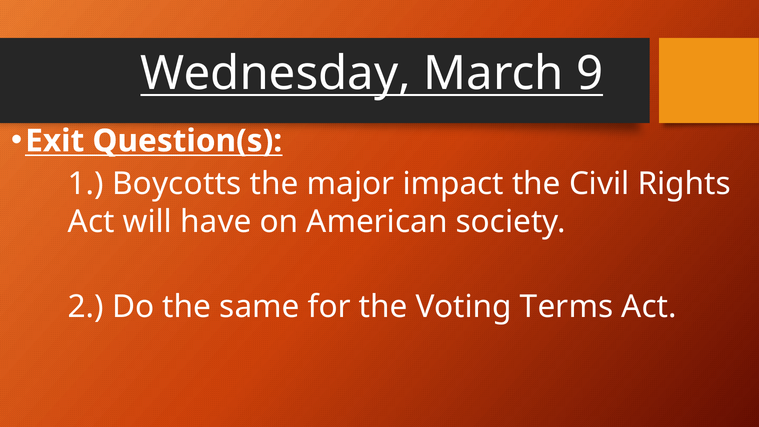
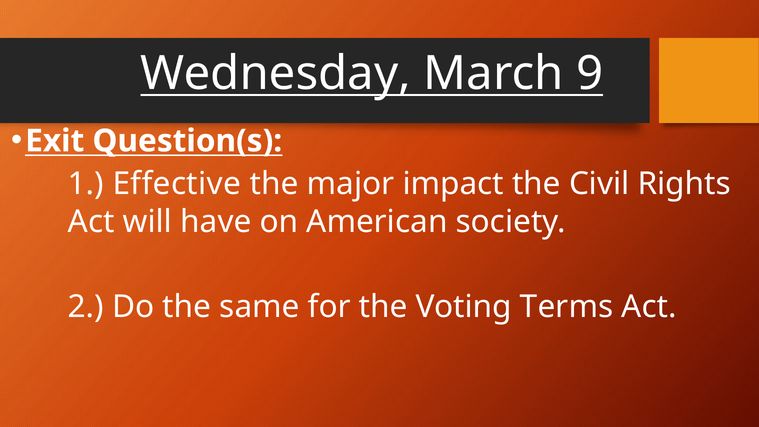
Boycotts: Boycotts -> Effective (177, 184)
